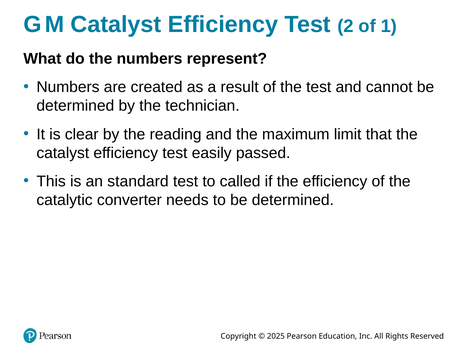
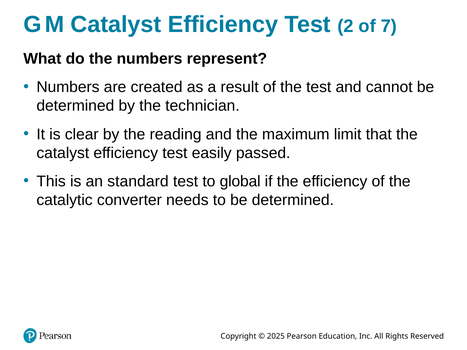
1: 1 -> 7 (389, 26)
called: called -> global (240, 181)
